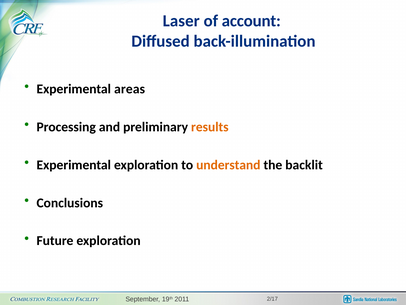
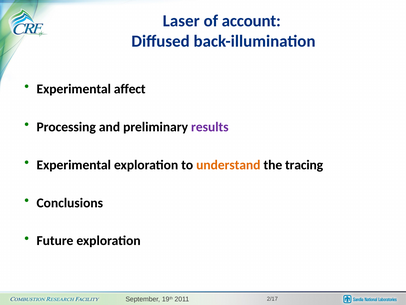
areas: areas -> affect (130, 89)
results colour: orange -> purple (210, 127)
backlit: backlit -> tracing (304, 165)
